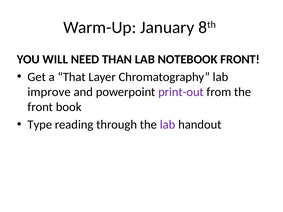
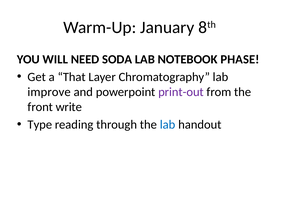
THAN: THAN -> SODA (117, 59)
NOTEBOOK FRONT: FRONT -> PHASE (240, 59)
book: book -> write (69, 107)
lab colour: purple -> blue (168, 125)
